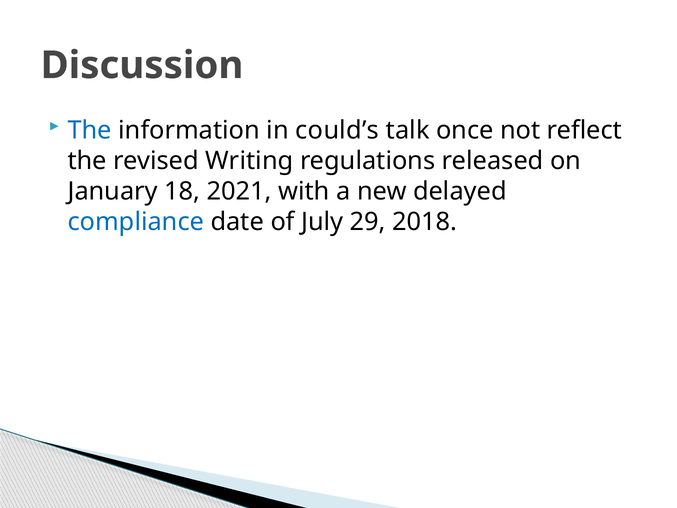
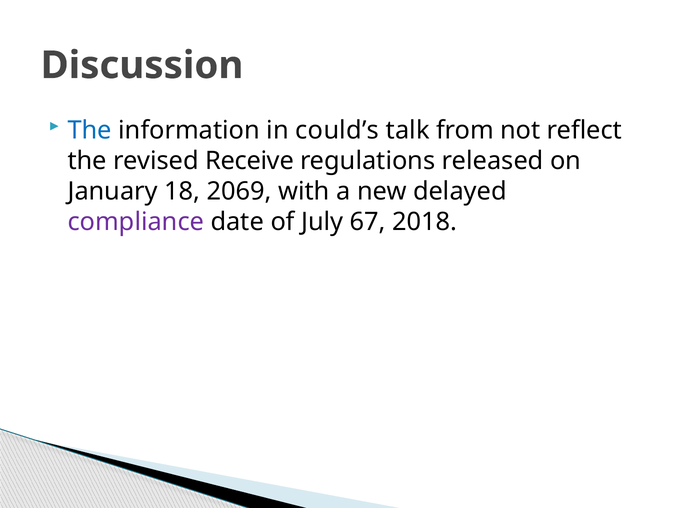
once: once -> from (465, 130)
Writing: Writing -> Receive (250, 161)
2021: 2021 -> 2069 (239, 191)
compliance colour: blue -> purple (136, 222)
29: 29 -> 67 (368, 222)
